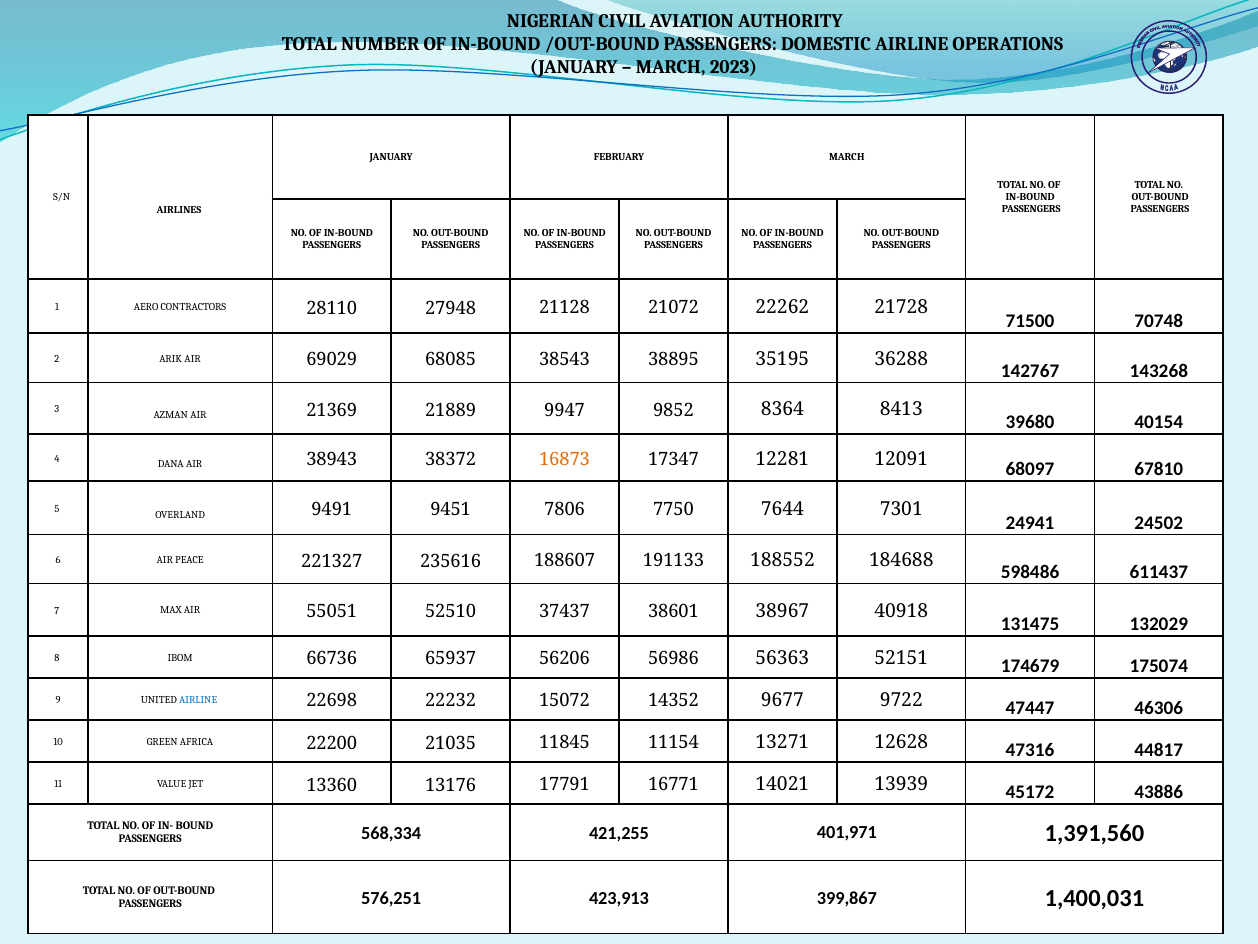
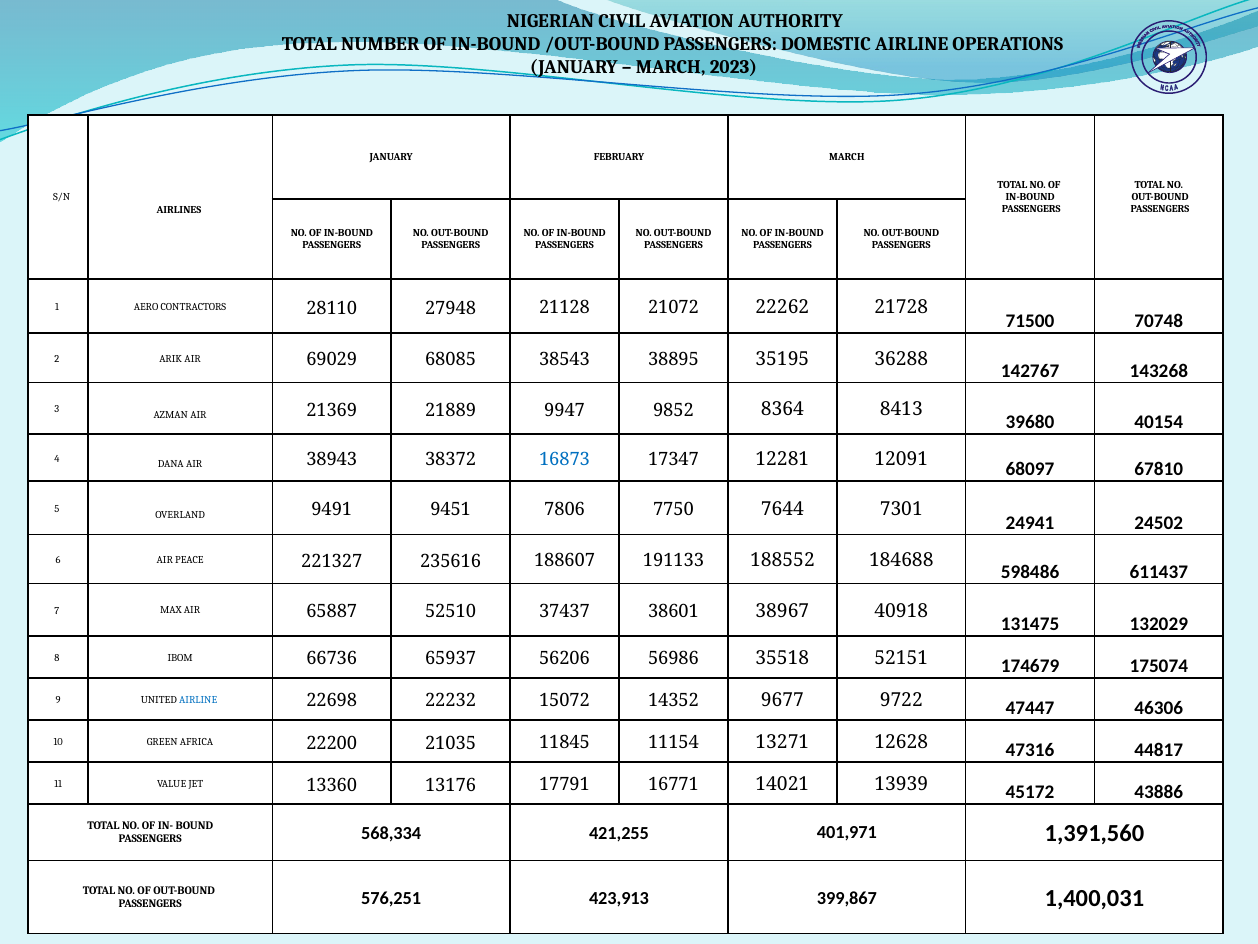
16873 colour: orange -> blue (565, 459)
55051: 55051 -> 65887 (332, 611)
56363: 56363 -> 35518 (782, 658)
